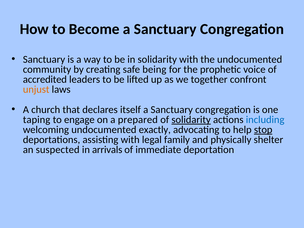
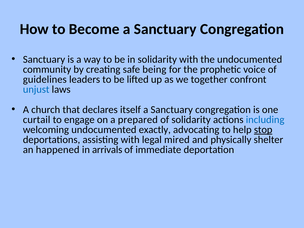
accredited: accredited -> guidelines (45, 79)
unjust colour: orange -> blue (36, 89)
taping: taping -> curtail (37, 120)
solidarity underline: present -> none (191, 120)
family: family -> mired (177, 140)
suspected: suspected -> happened (58, 150)
